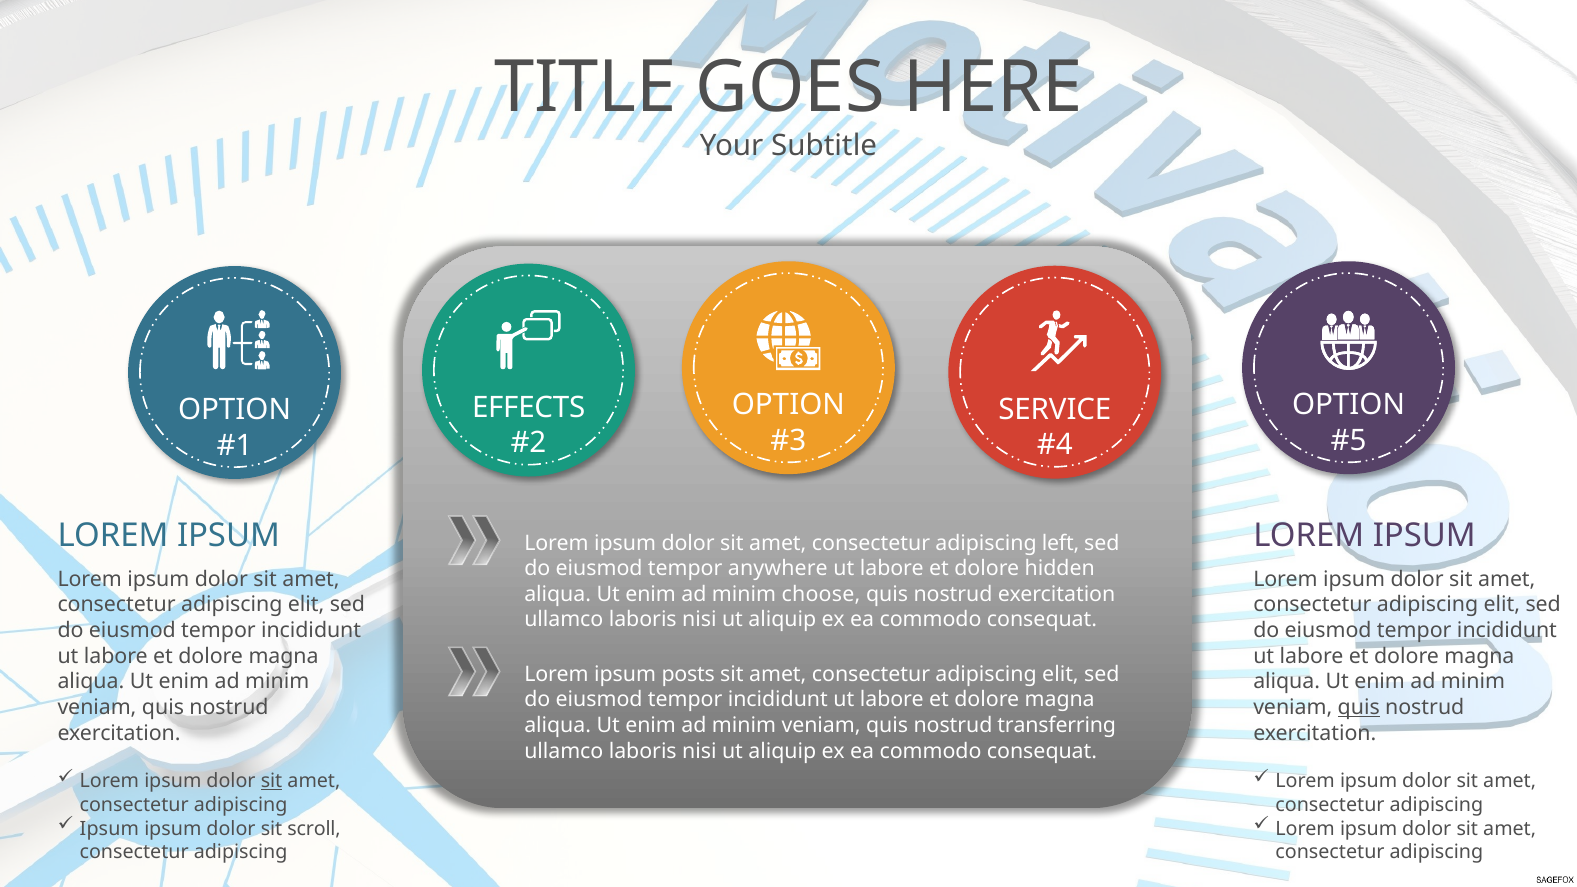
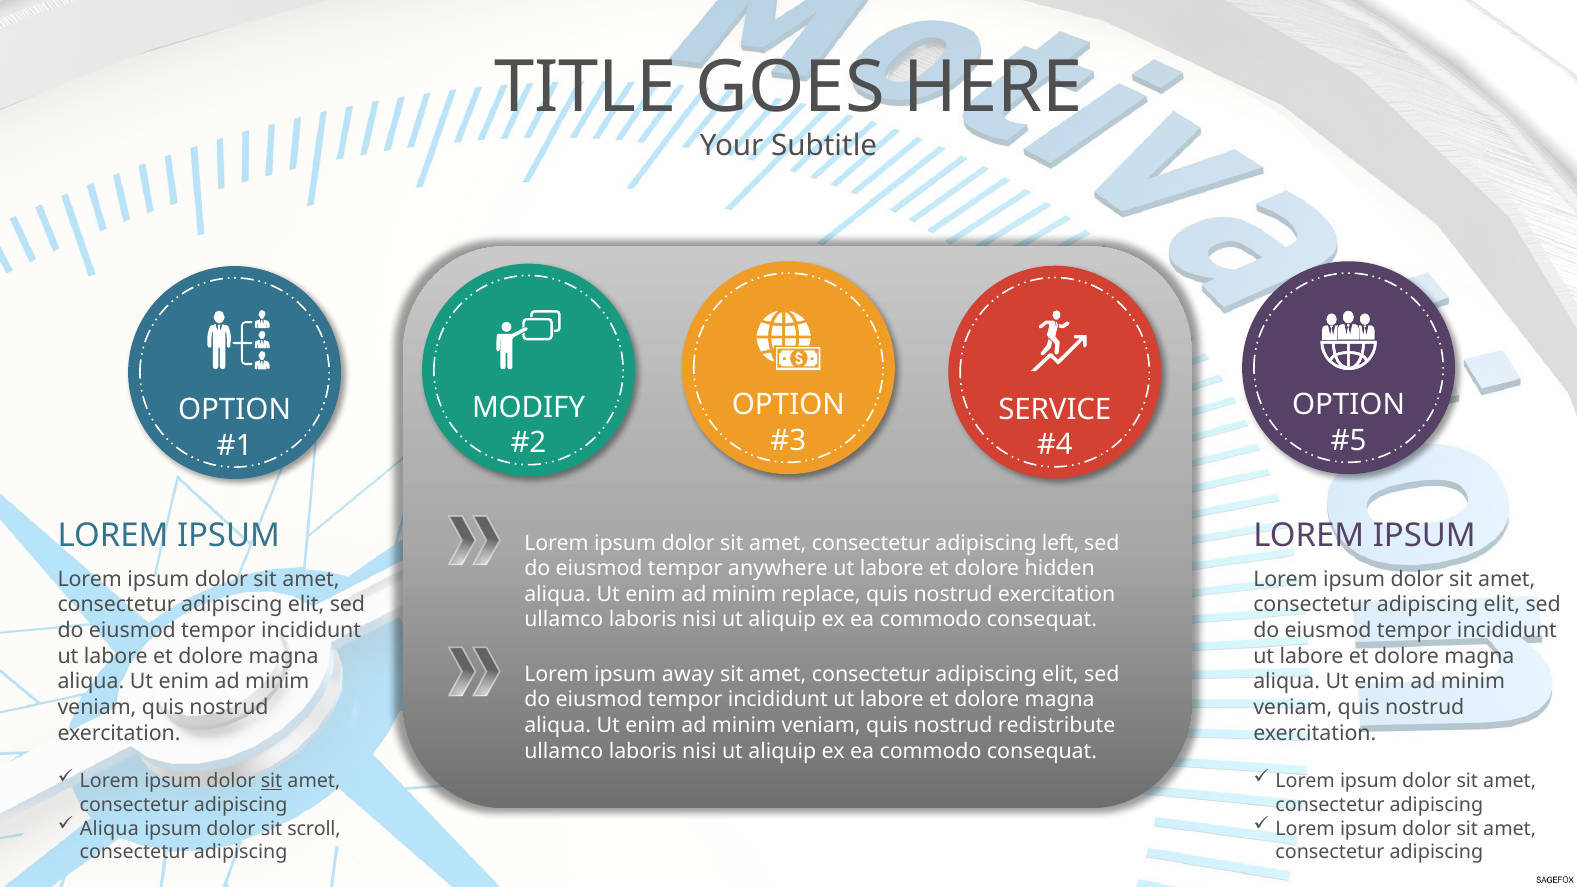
EFFECTS: EFFECTS -> MODIFY (529, 408)
choose: choose -> replace (821, 594)
posts: posts -> away (688, 674)
quis underline: present -> none (1359, 708)
transferring: transferring -> redistribute (1057, 726)
Ipsum: Ipsum -> Aliqua (109, 829)
